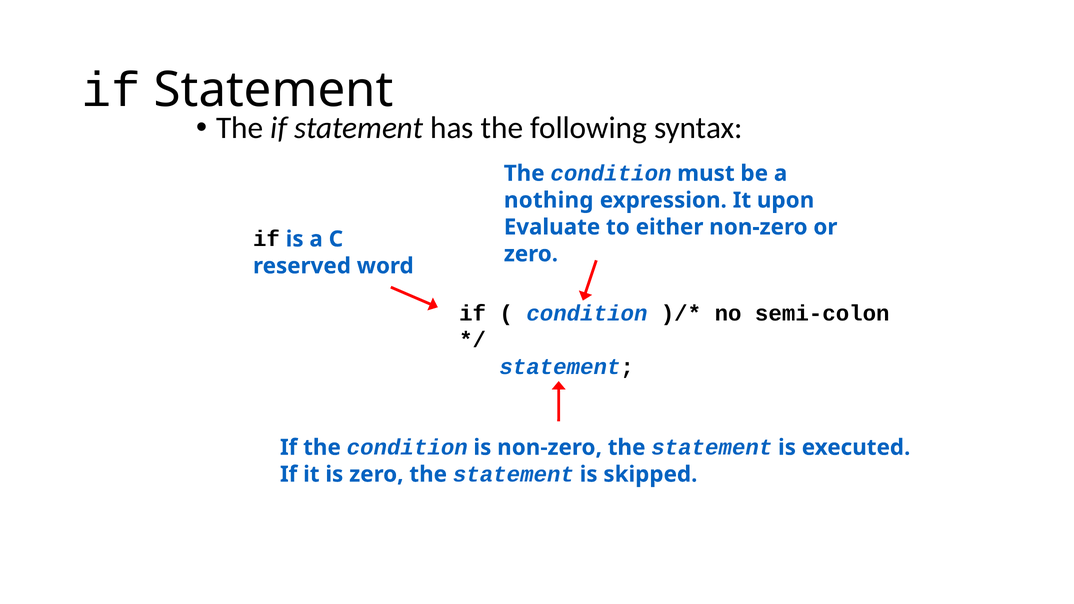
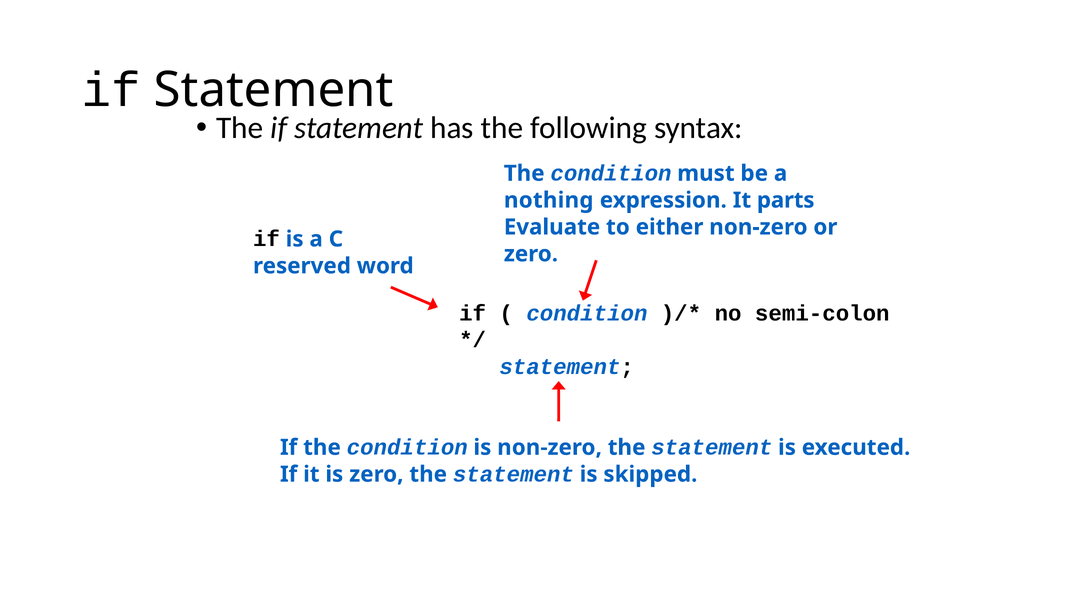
upon: upon -> parts (786, 200)
